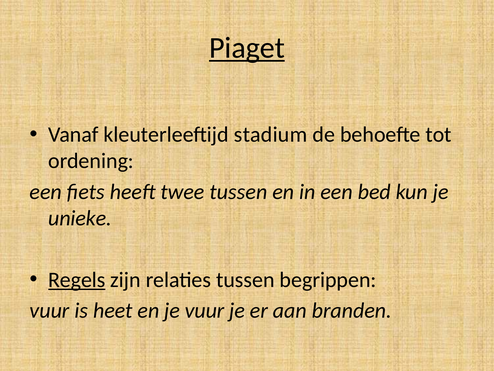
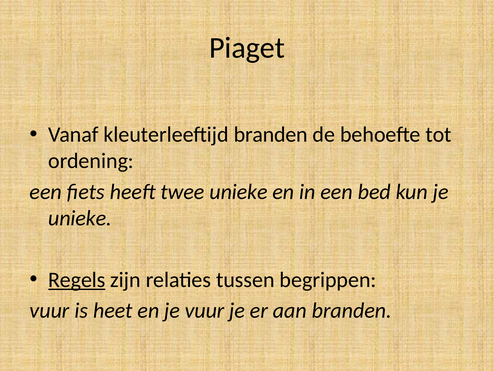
Piaget underline: present -> none (247, 48)
kleuterleeftijd stadium: stadium -> branden (271, 134)
twee tussen: tussen -> unieke (239, 192)
